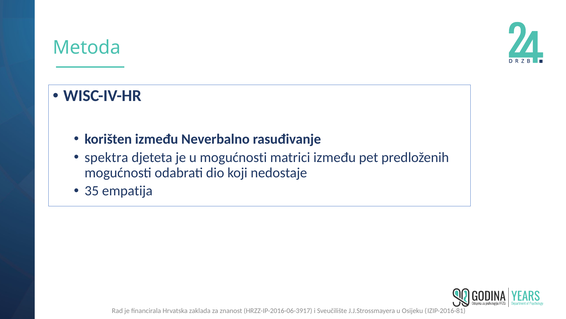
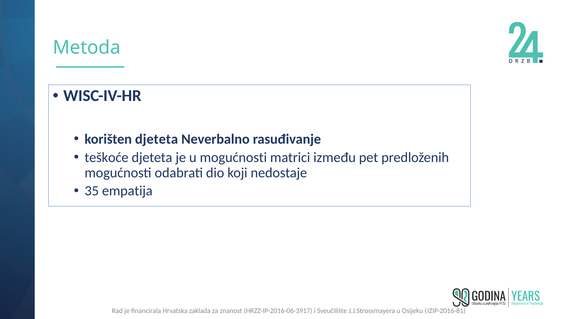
korišten između: između -> djeteta (157, 139)
spektra: spektra -> teškoće (107, 157)
